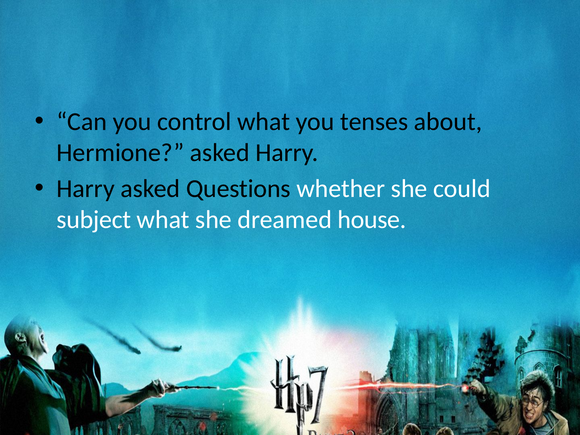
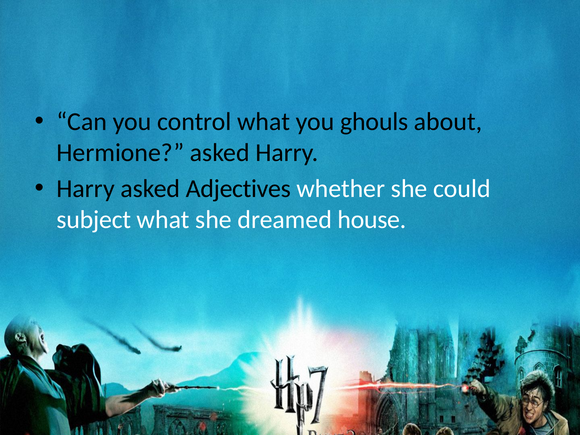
tenses: tenses -> ghouls (374, 122)
Questions: Questions -> Adjectives (238, 189)
